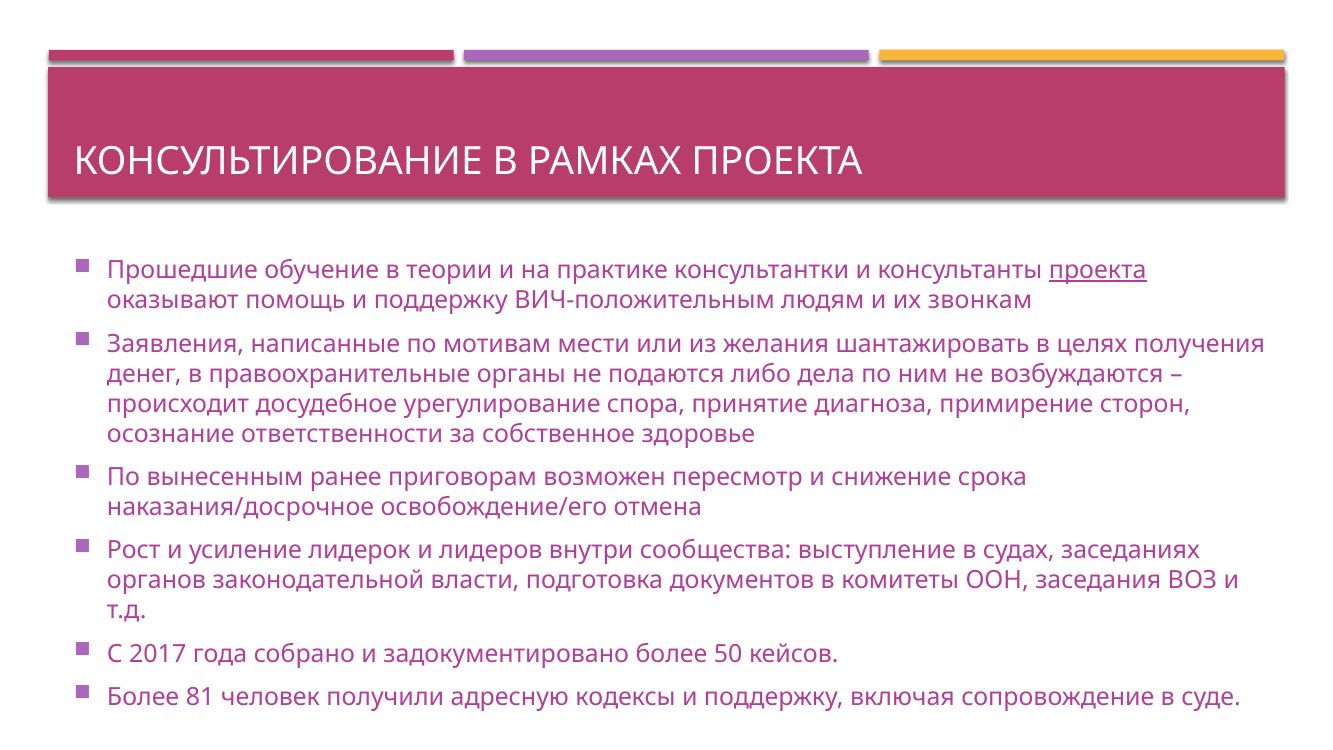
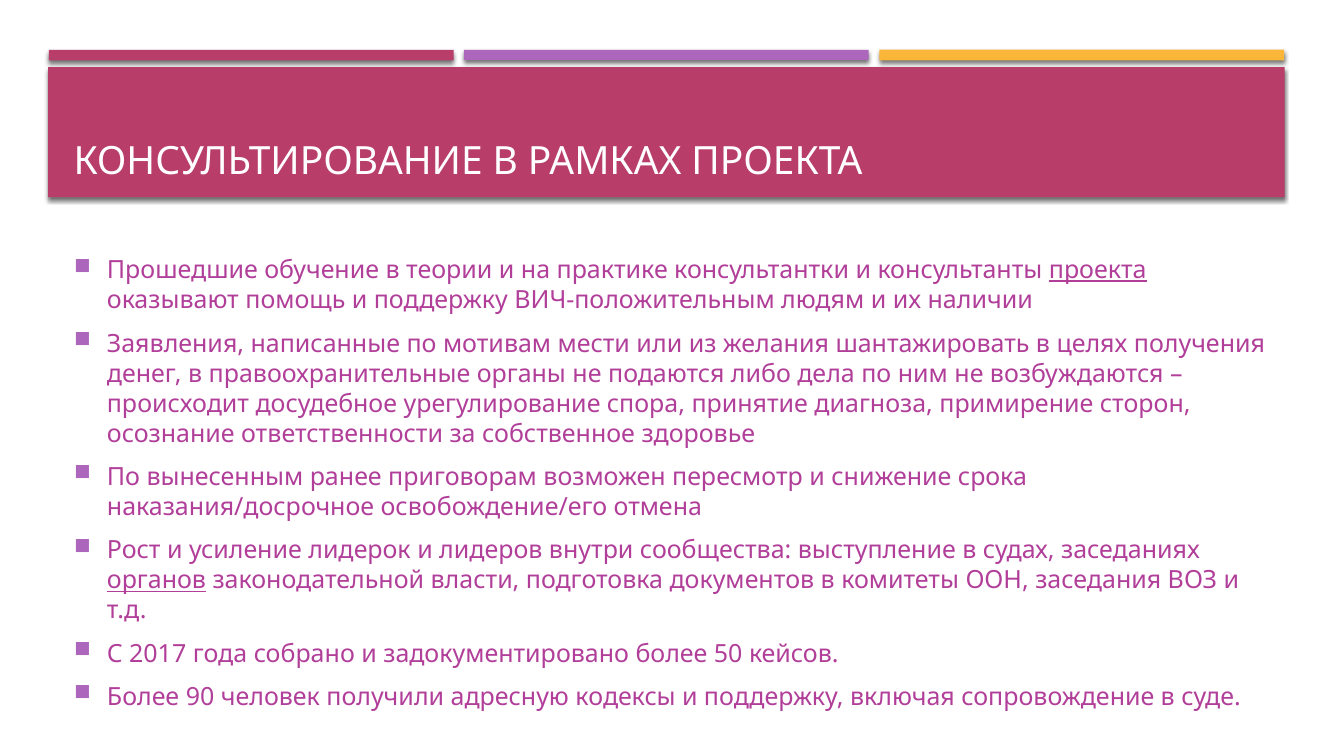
звонкам: звонкам -> наличии (980, 300)
органов underline: none -> present (157, 580)
81: 81 -> 90 (200, 697)
